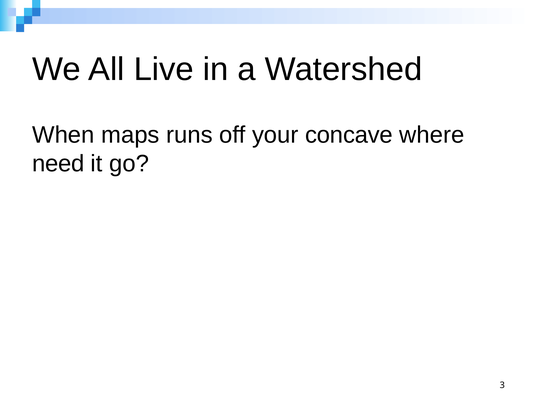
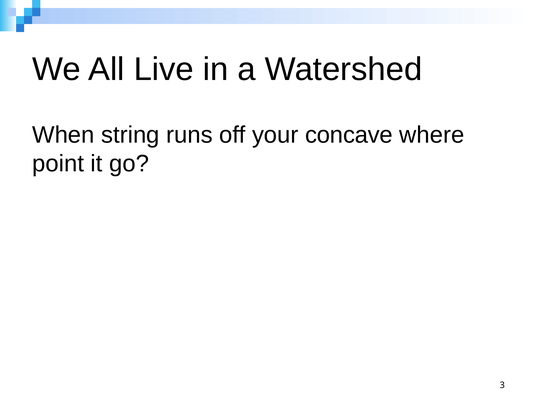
maps: maps -> string (130, 135)
need: need -> point (58, 164)
